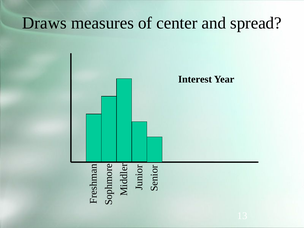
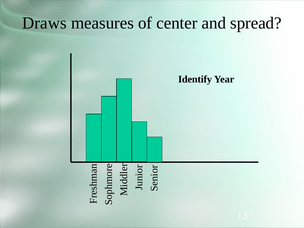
Interest: Interest -> Identify (195, 79)
